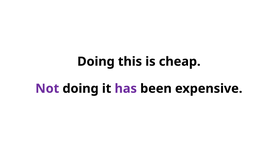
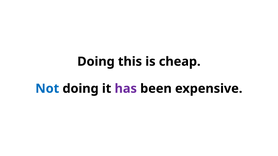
Not colour: purple -> blue (47, 89)
